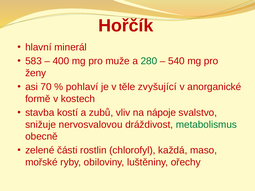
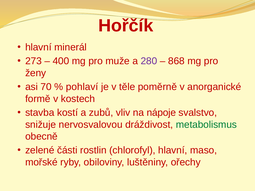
583: 583 -> 273 (33, 61)
280 colour: green -> purple (149, 61)
540: 540 -> 868 (176, 61)
zvyšující: zvyšující -> poměrně (157, 87)
chlorofyl každá: každá -> hlavní (173, 151)
